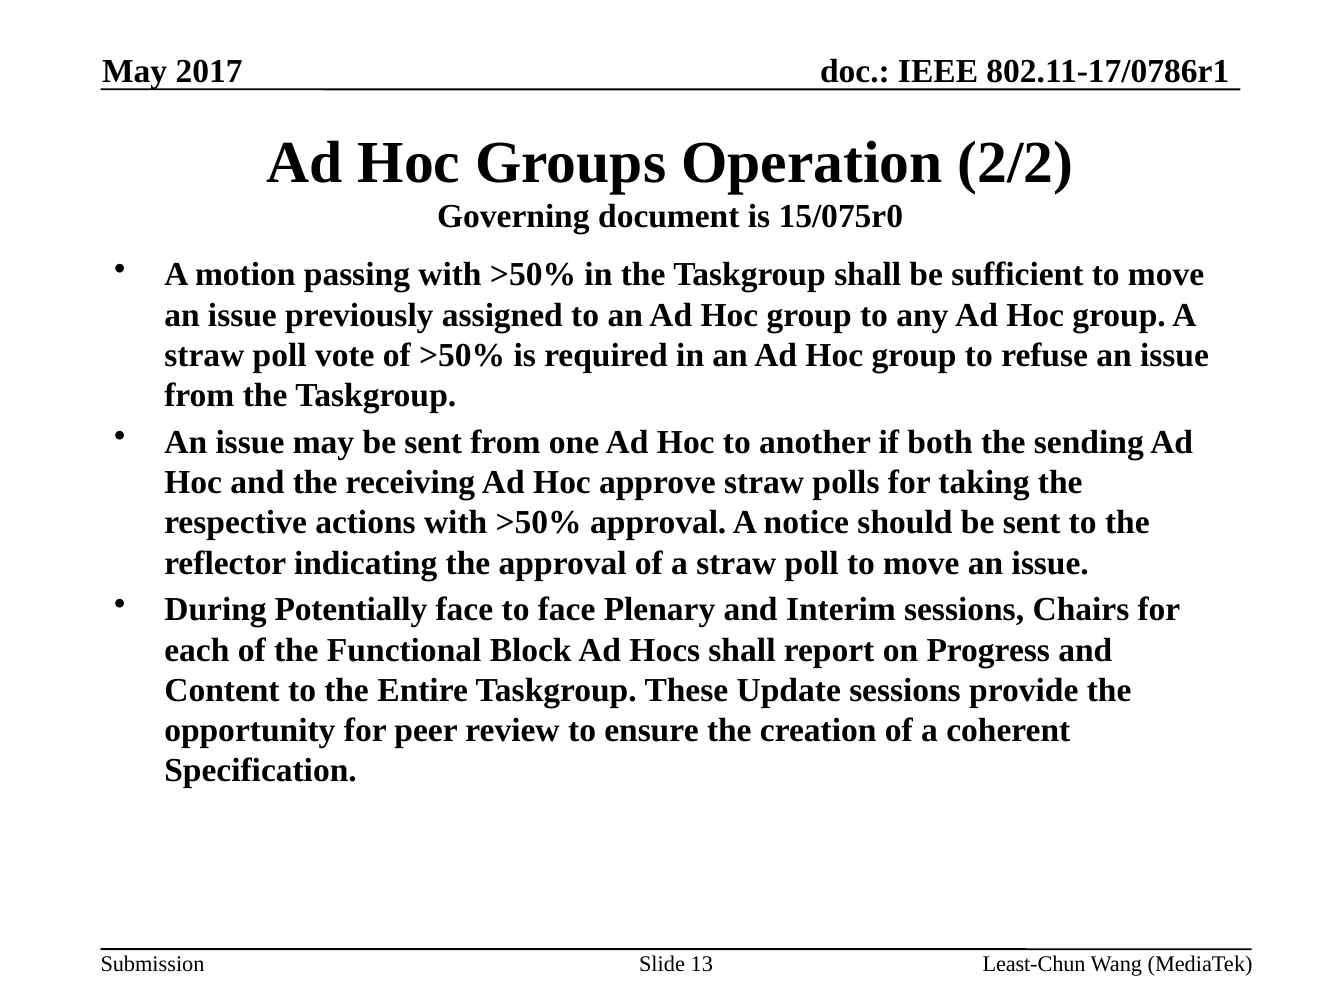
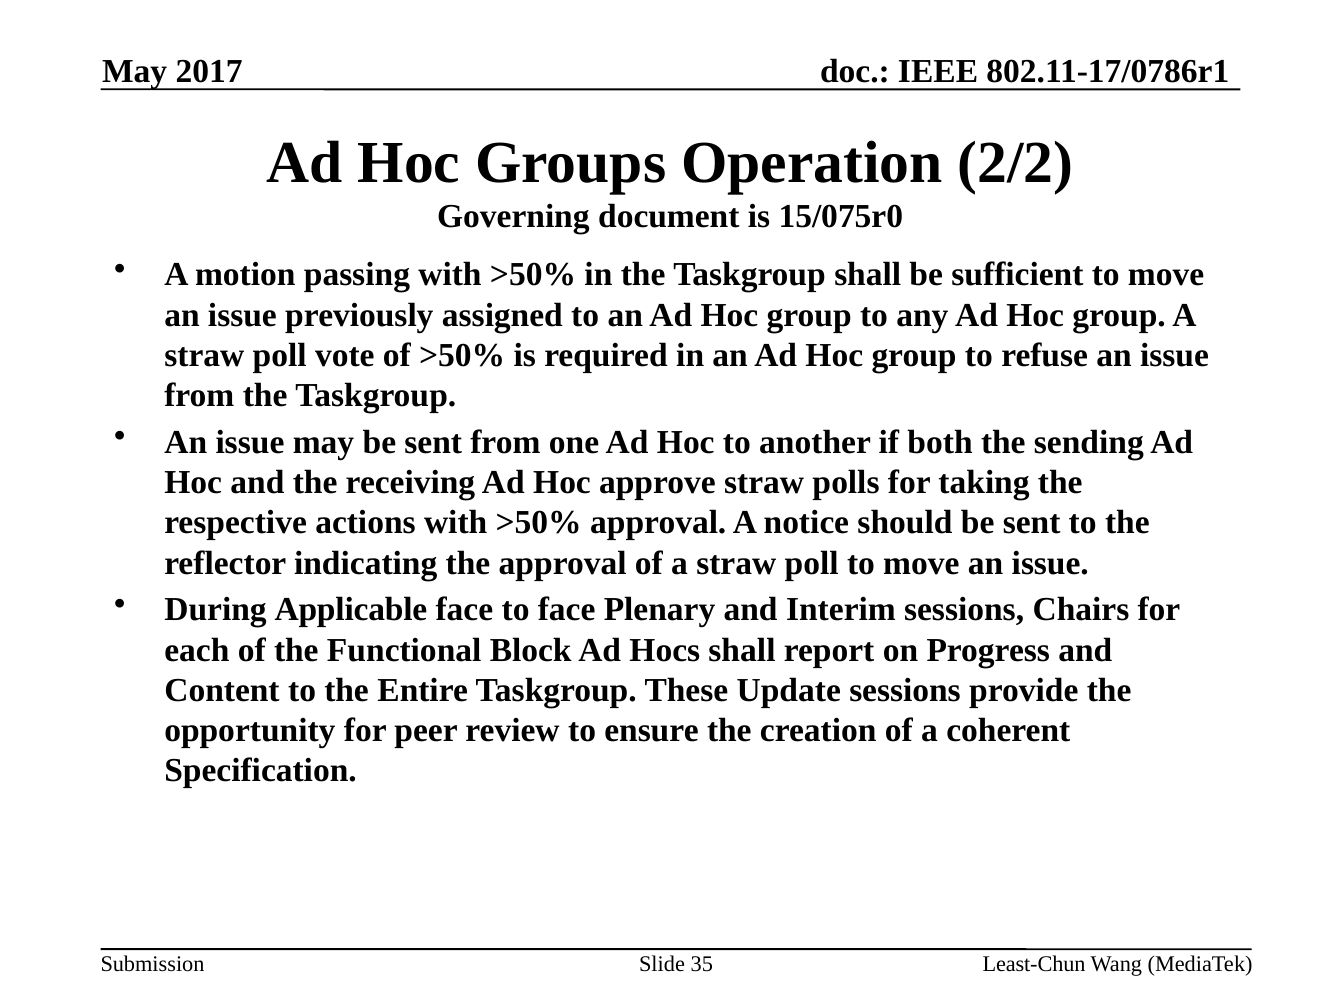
Potentially: Potentially -> Applicable (351, 610)
13: 13 -> 35 (702, 965)
